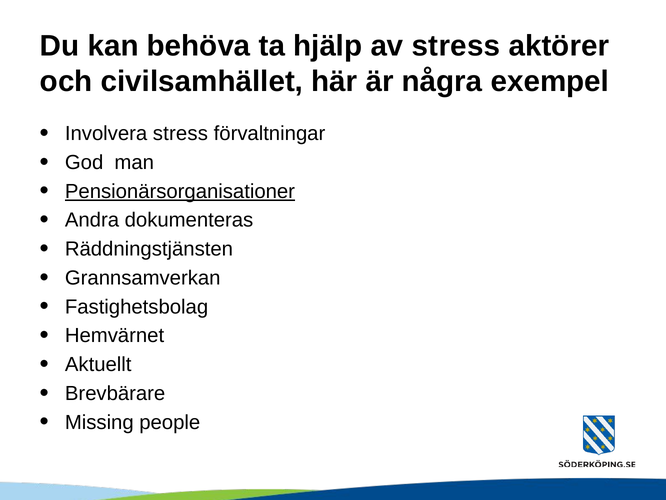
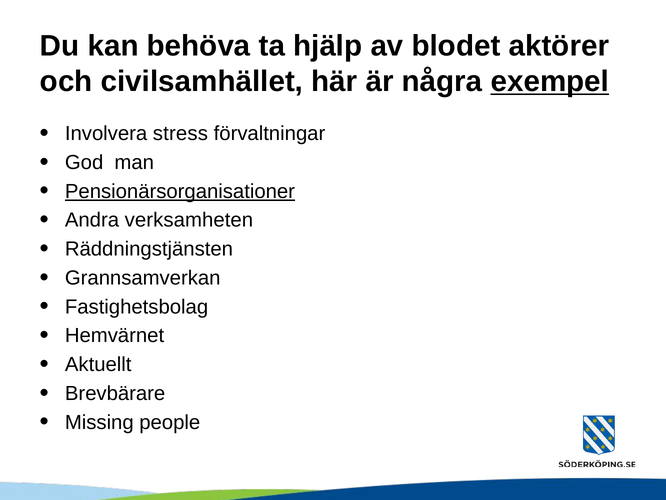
av stress: stress -> blodet (456, 46)
exempel underline: none -> present (550, 81)
dokumenteras: dokumenteras -> verksamheten (189, 220)
